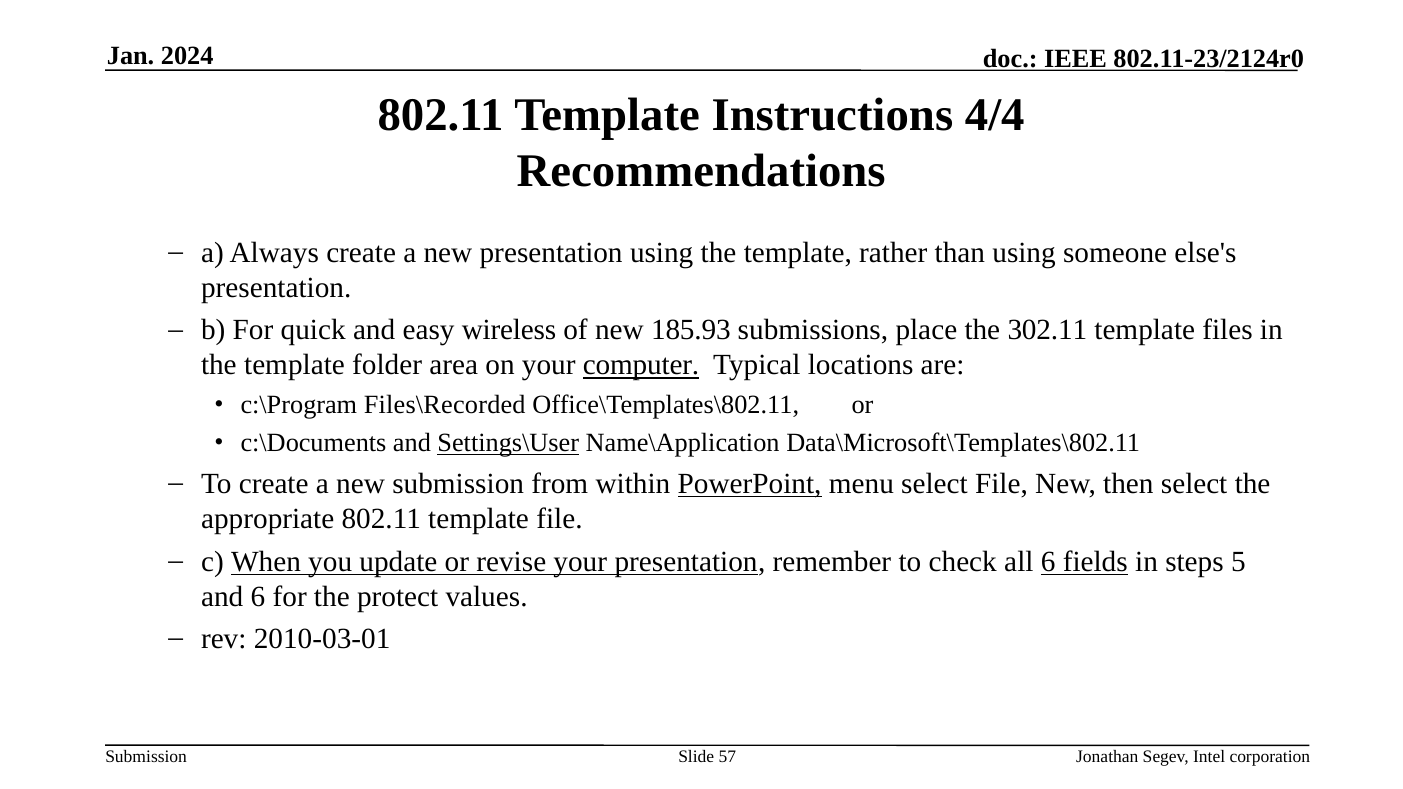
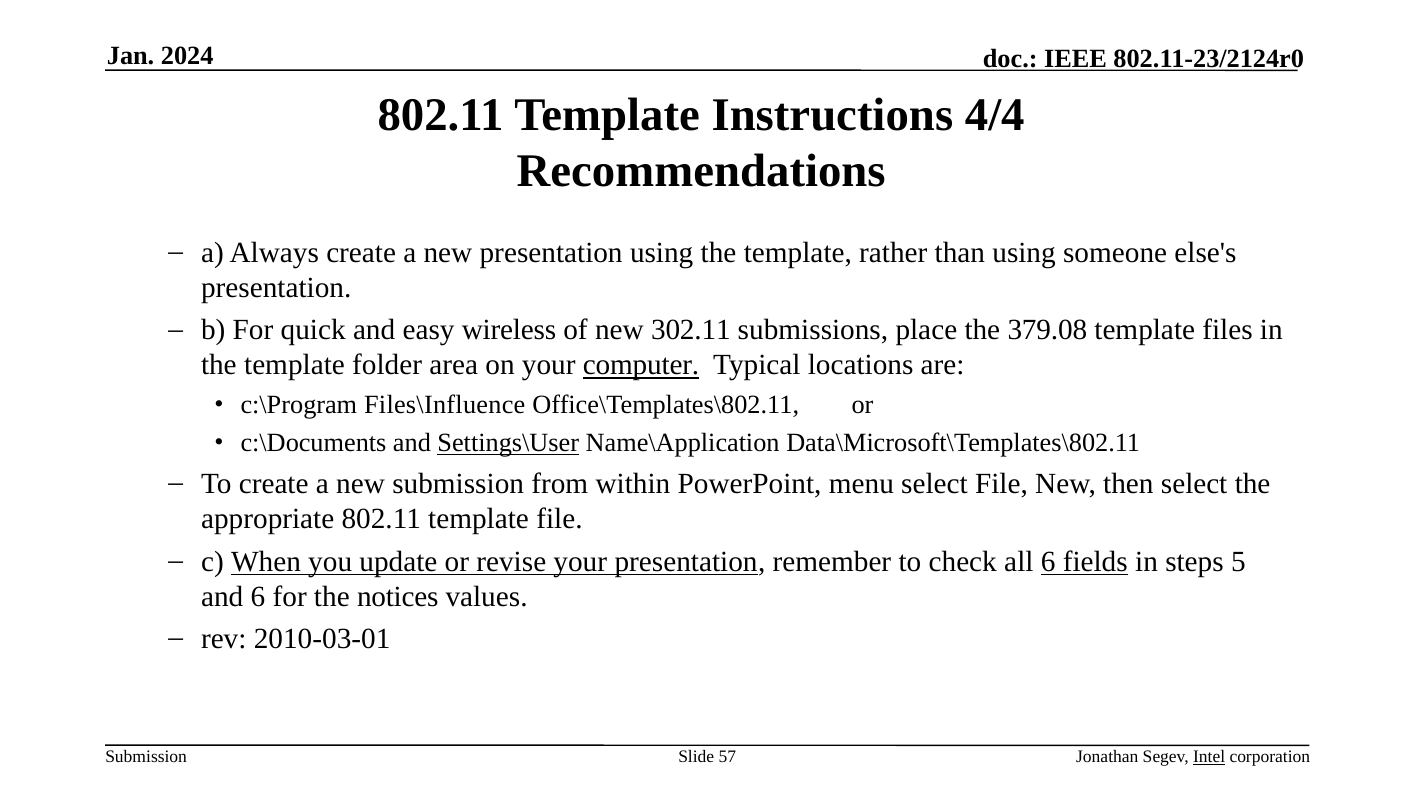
185.93: 185.93 -> 302.11 (691, 330)
302.11: 302.11 -> 379.08 (1047, 330)
Files\Recorded: Files\Recorded -> Files\Influence (445, 405)
PowerPoint underline: present -> none (750, 484)
protect: protect -> notices (398, 597)
Intel underline: none -> present (1209, 757)
